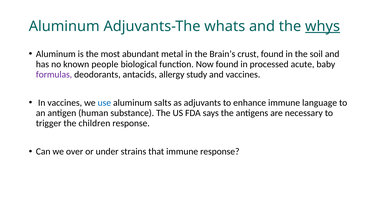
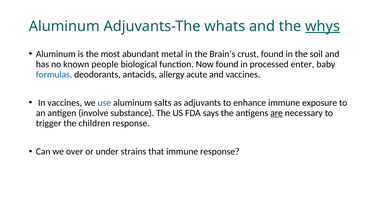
acute: acute -> enter (303, 64)
formulas colour: purple -> blue (54, 74)
study: study -> acute (197, 74)
language: language -> exposure (320, 103)
human: human -> involve (93, 113)
are underline: none -> present (277, 113)
